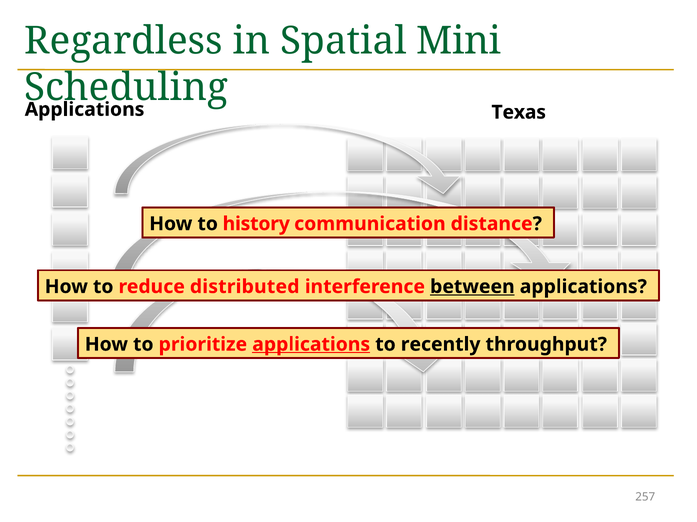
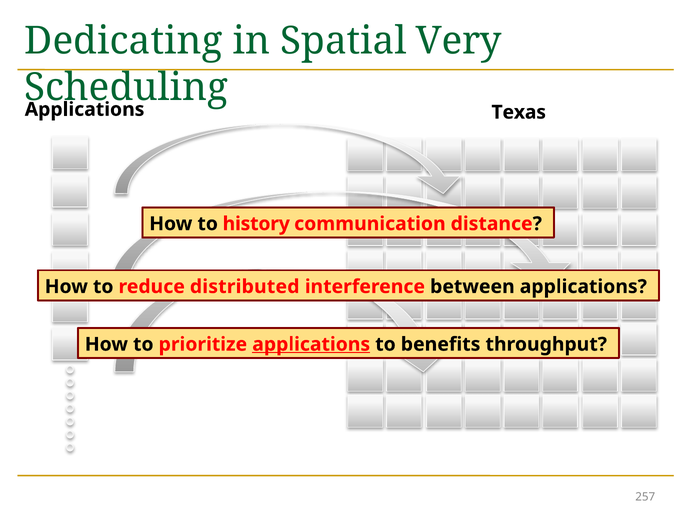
Regardless: Regardless -> Dedicating (124, 41)
Mini: Mini -> Very (459, 41)
between underline: present -> none (472, 287)
recently: recently -> benefits (441, 345)
